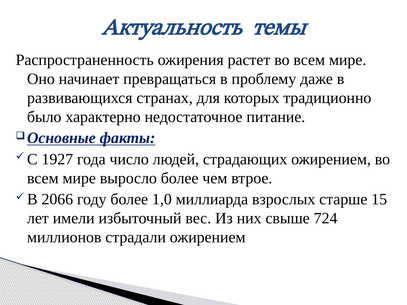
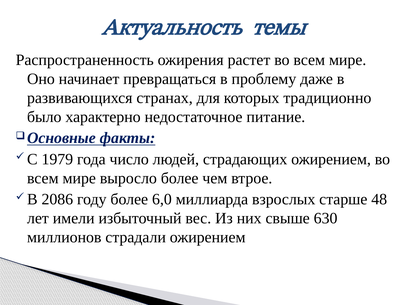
1927: 1927 -> 1979 (57, 159)
2066: 2066 -> 2086 (57, 200)
1,0: 1,0 -> 6,0 (162, 200)
15: 15 -> 48 (379, 200)
724: 724 -> 630 (326, 218)
